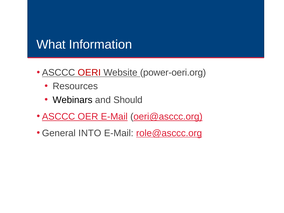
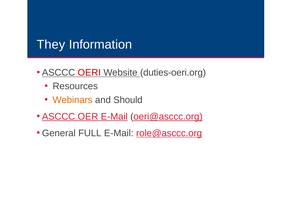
What: What -> They (51, 45)
power-oeri.org: power-oeri.org -> duties-oeri.org (173, 73)
Webinars colour: black -> orange (73, 100)
INTO: INTO -> FULL (90, 133)
